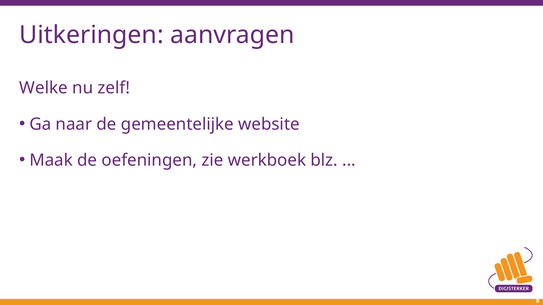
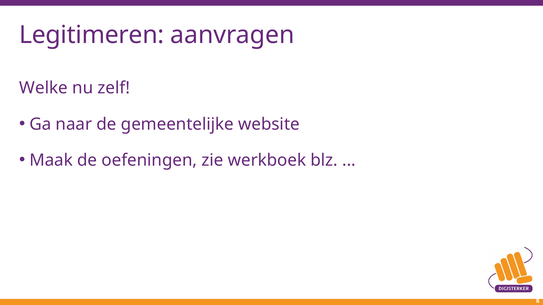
Uitkeringen: Uitkeringen -> Legitimeren (92, 35)
